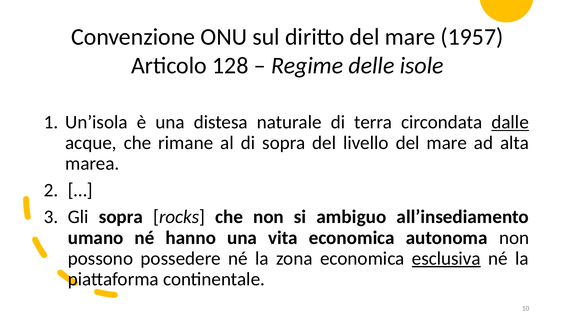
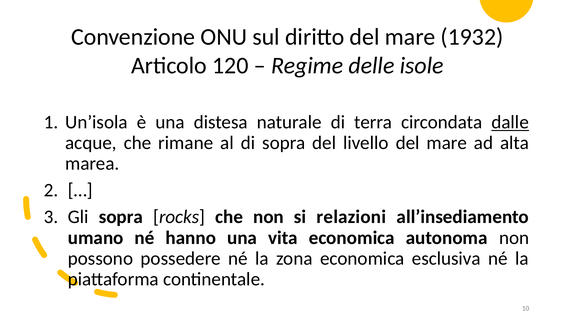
1957: 1957 -> 1932 (472, 37)
128: 128 -> 120 (230, 65)
ambiguo: ambiguo -> relazioni (351, 217)
esclusiva underline: present -> none (446, 258)
